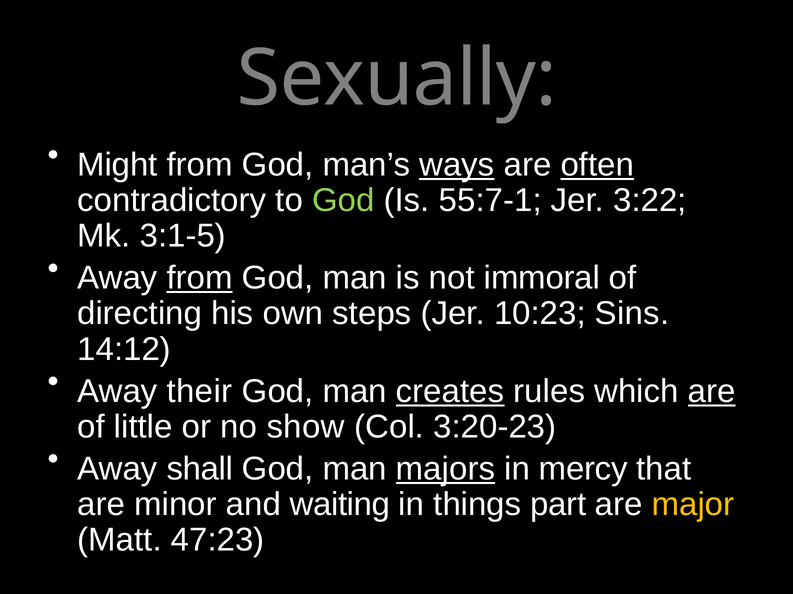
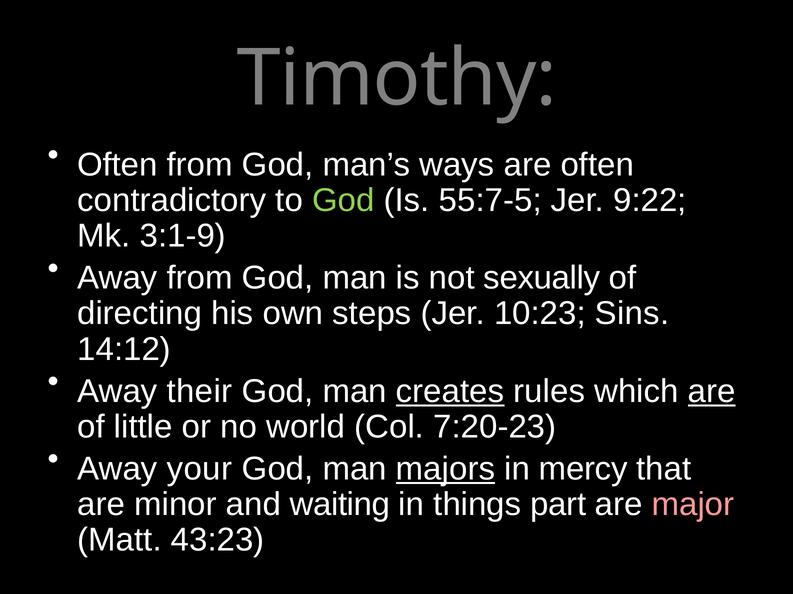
Sexually: Sexually -> Timothy (397, 79)
Might: Might -> Often (117, 165)
ways underline: present -> none (457, 165)
often underline: present -> none (597, 165)
55:7-1: 55:7-1 -> 55:7-5 (490, 201)
3:22: 3:22 -> 9:22 (650, 201)
3:1-5: 3:1-5 -> 3:1-9 (183, 236)
from underline: present -> none (200, 278)
immoral: immoral -> sexually (542, 278)
show: show -> world (306, 427)
3:20-23: 3:20-23 -> 7:20-23 (495, 427)
shall: shall -> your (200, 469)
major colour: yellow -> pink (693, 505)
47:23: 47:23 -> 43:23 (218, 541)
